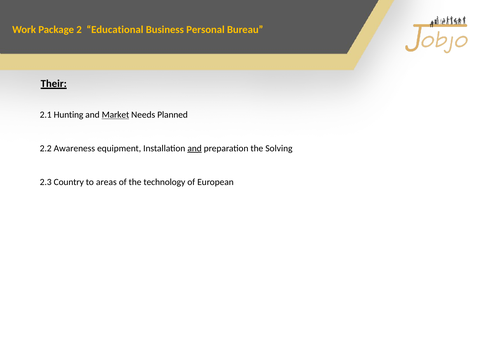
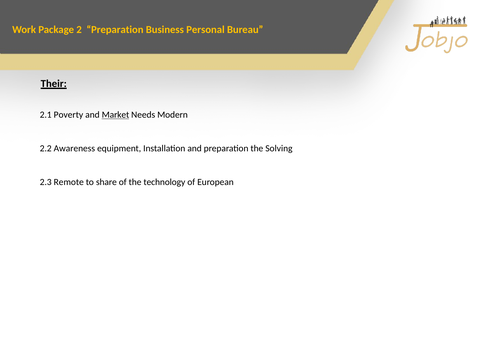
2 Educational: Educational -> Preparation (115, 30)
Hunting: Hunting -> Poverty (68, 115)
Planned: Planned -> Modern (173, 115)
and underline: present -> none (195, 148)
Country: Country -> Remote (69, 182)
areas: areas -> share (106, 182)
